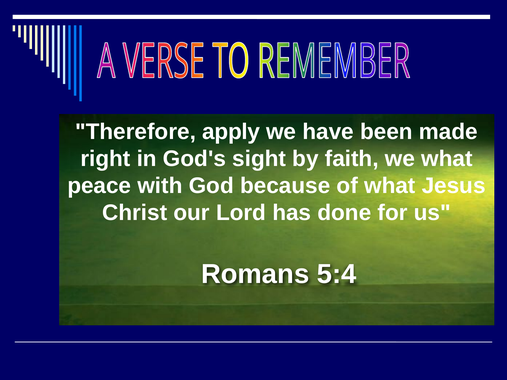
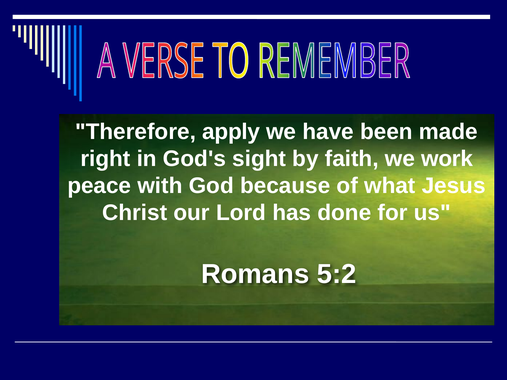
we what: what -> work (447, 159)
5:4: 5:4 -> 5:2 (337, 274)
